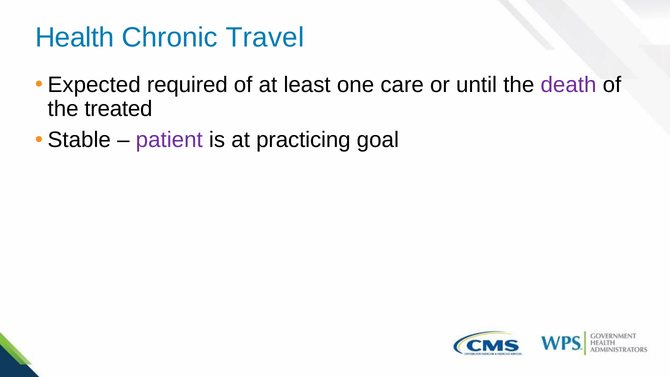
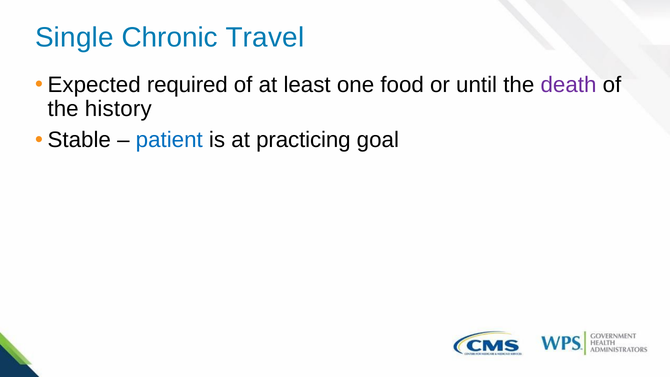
Health: Health -> Single (74, 37)
care: care -> food (402, 85)
treated: treated -> history (118, 109)
patient colour: purple -> blue (169, 140)
